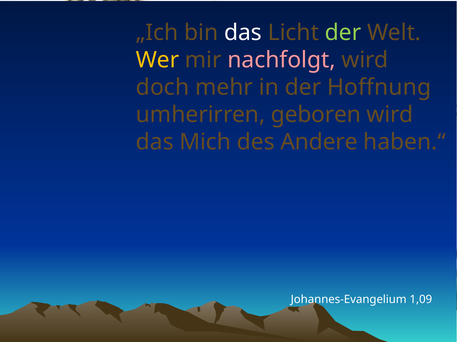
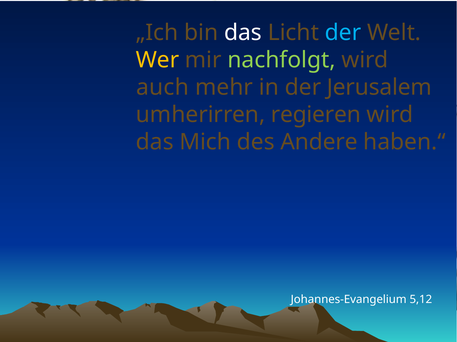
der colour: light green -> light blue (343, 33)
nachfolgt colour: pink -> light green (281, 60)
doch: doch -> auch (162, 88)
Hoffnung: Hoffnung -> Jerusalem (379, 88)
geboren: geboren -> regieren (316, 115)
1,09: 1,09 -> 5,12 (421, 300)
